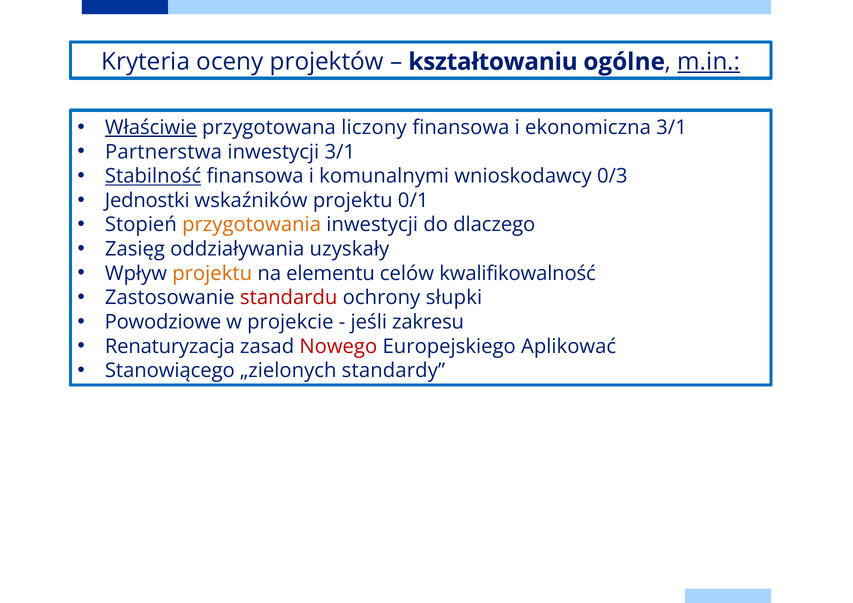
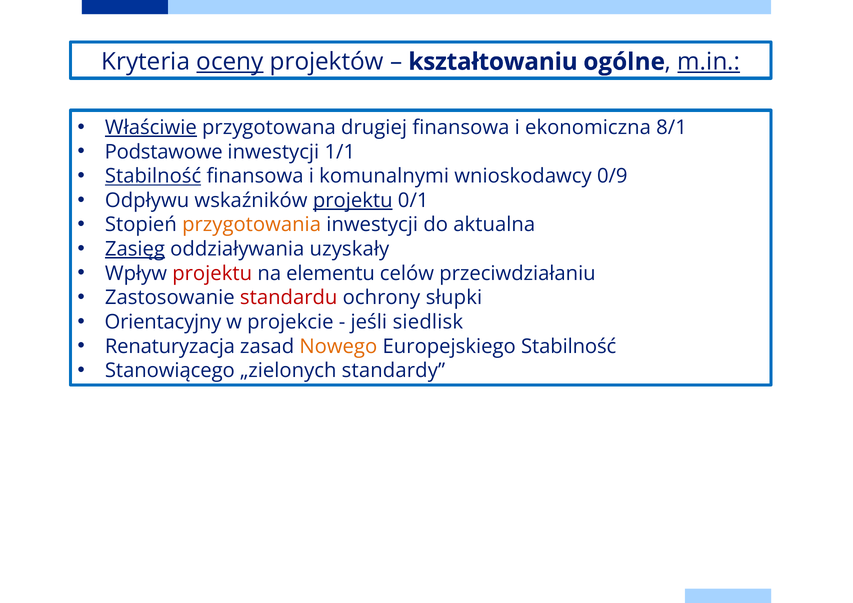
oceny underline: none -> present (230, 62)
liczony: liczony -> drugiej (374, 128)
ekonomiczna 3/1: 3/1 -> 8/1 (672, 128)
Partnerstwa: Partnerstwa -> Podstawowe (164, 152)
inwestycji 3/1: 3/1 -> 1/1 (340, 152)
0/3: 0/3 -> 0/9 (612, 176)
Jednostki: Jednostki -> Odpływu (147, 201)
projektu underline: none -> present (353, 201)
dlaczego: dlaczego -> aktualna (494, 225)
Zasięg underline: none -> present (135, 249)
projektu colour: orange -> red (212, 273)
kwalifikowalność: kwalifikowalność -> przeciwdziałaniu (518, 273)
Powodziowe: Powodziowe -> Orientacyjny (163, 322)
zakresu: zakresu -> siedlisk (428, 322)
Nowego colour: red -> orange (338, 346)
Europejskiego Aplikować: Aplikować -> Stabilność (569, 346)
